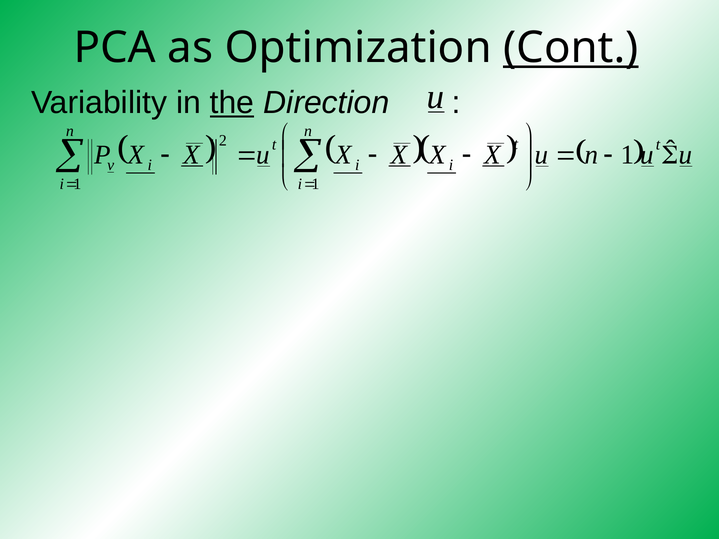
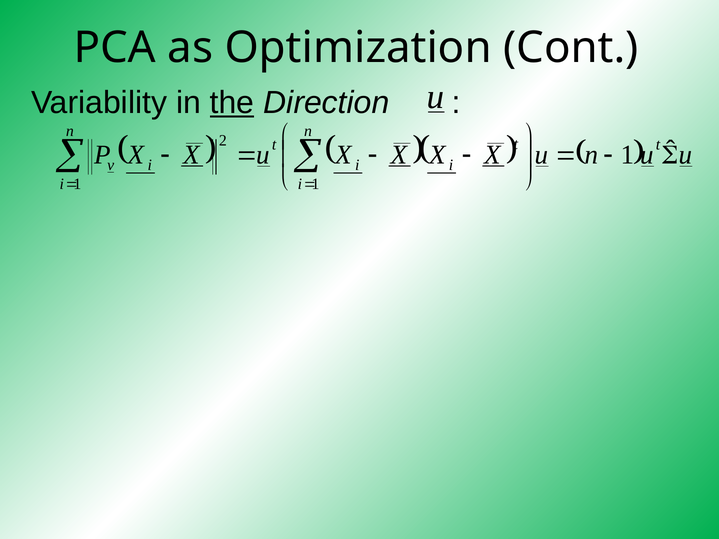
Cont underline: present -> none (571, 48)
